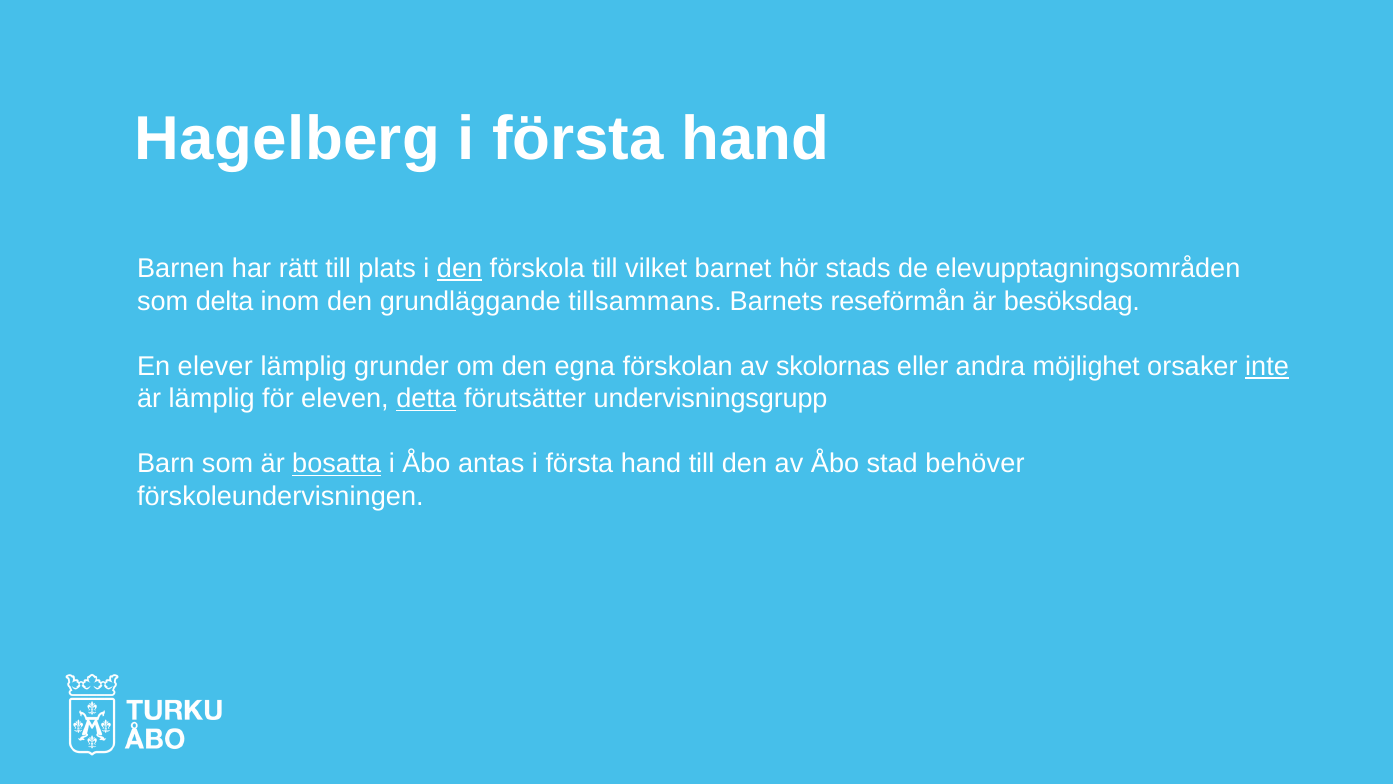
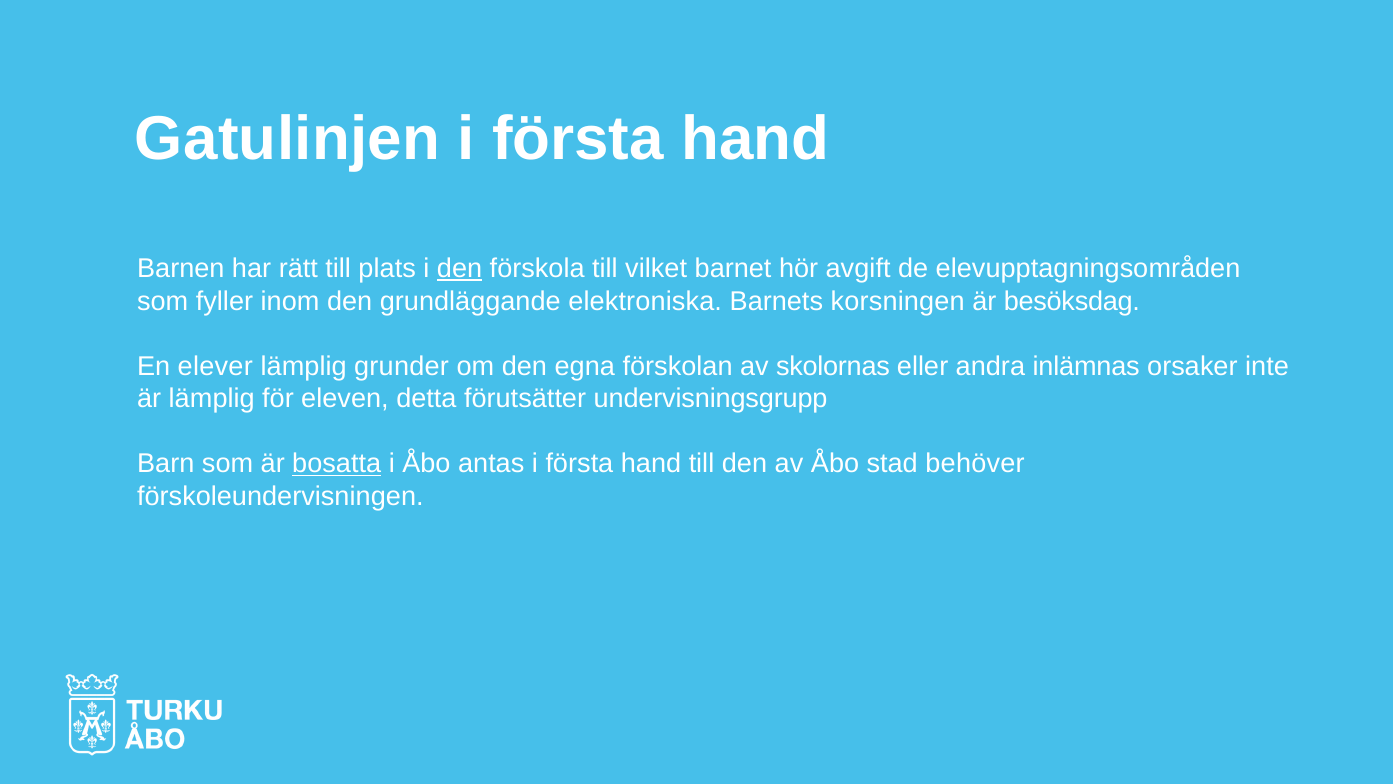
Hagelberg: Hagelberg -> Gatulinjen (287, 139)
stads: stads -> avgift (858, 268)
delta: delta -> fyller (224, 301)
tillsammans: tillsammans -> elektroniska (645, 301)
reseförmån: reseförmån -> korsningen (898, 301)
möjlighet: möjlighet -> inlämnas (1086, 366)
inte underline: present -> none (1267, 366)
detta underline: present -> none (426, 399)
